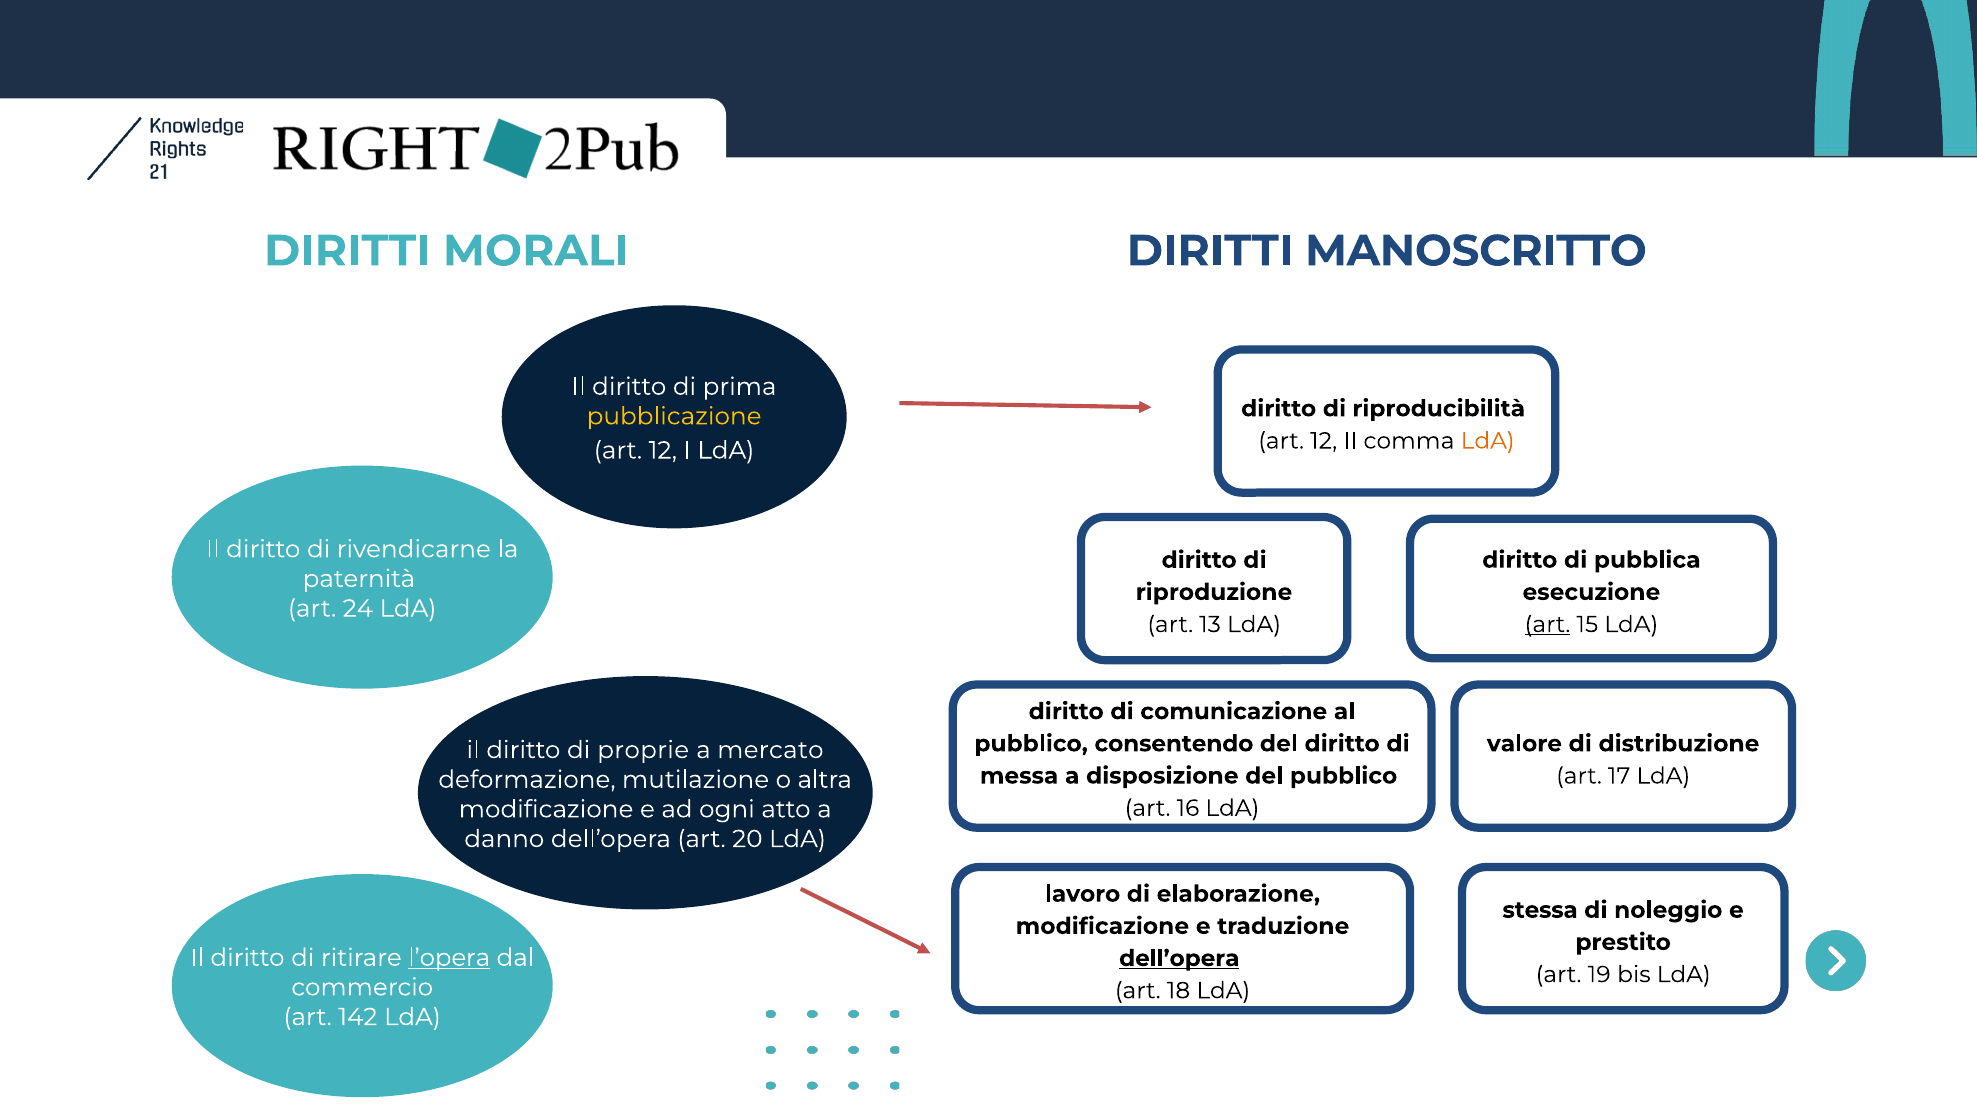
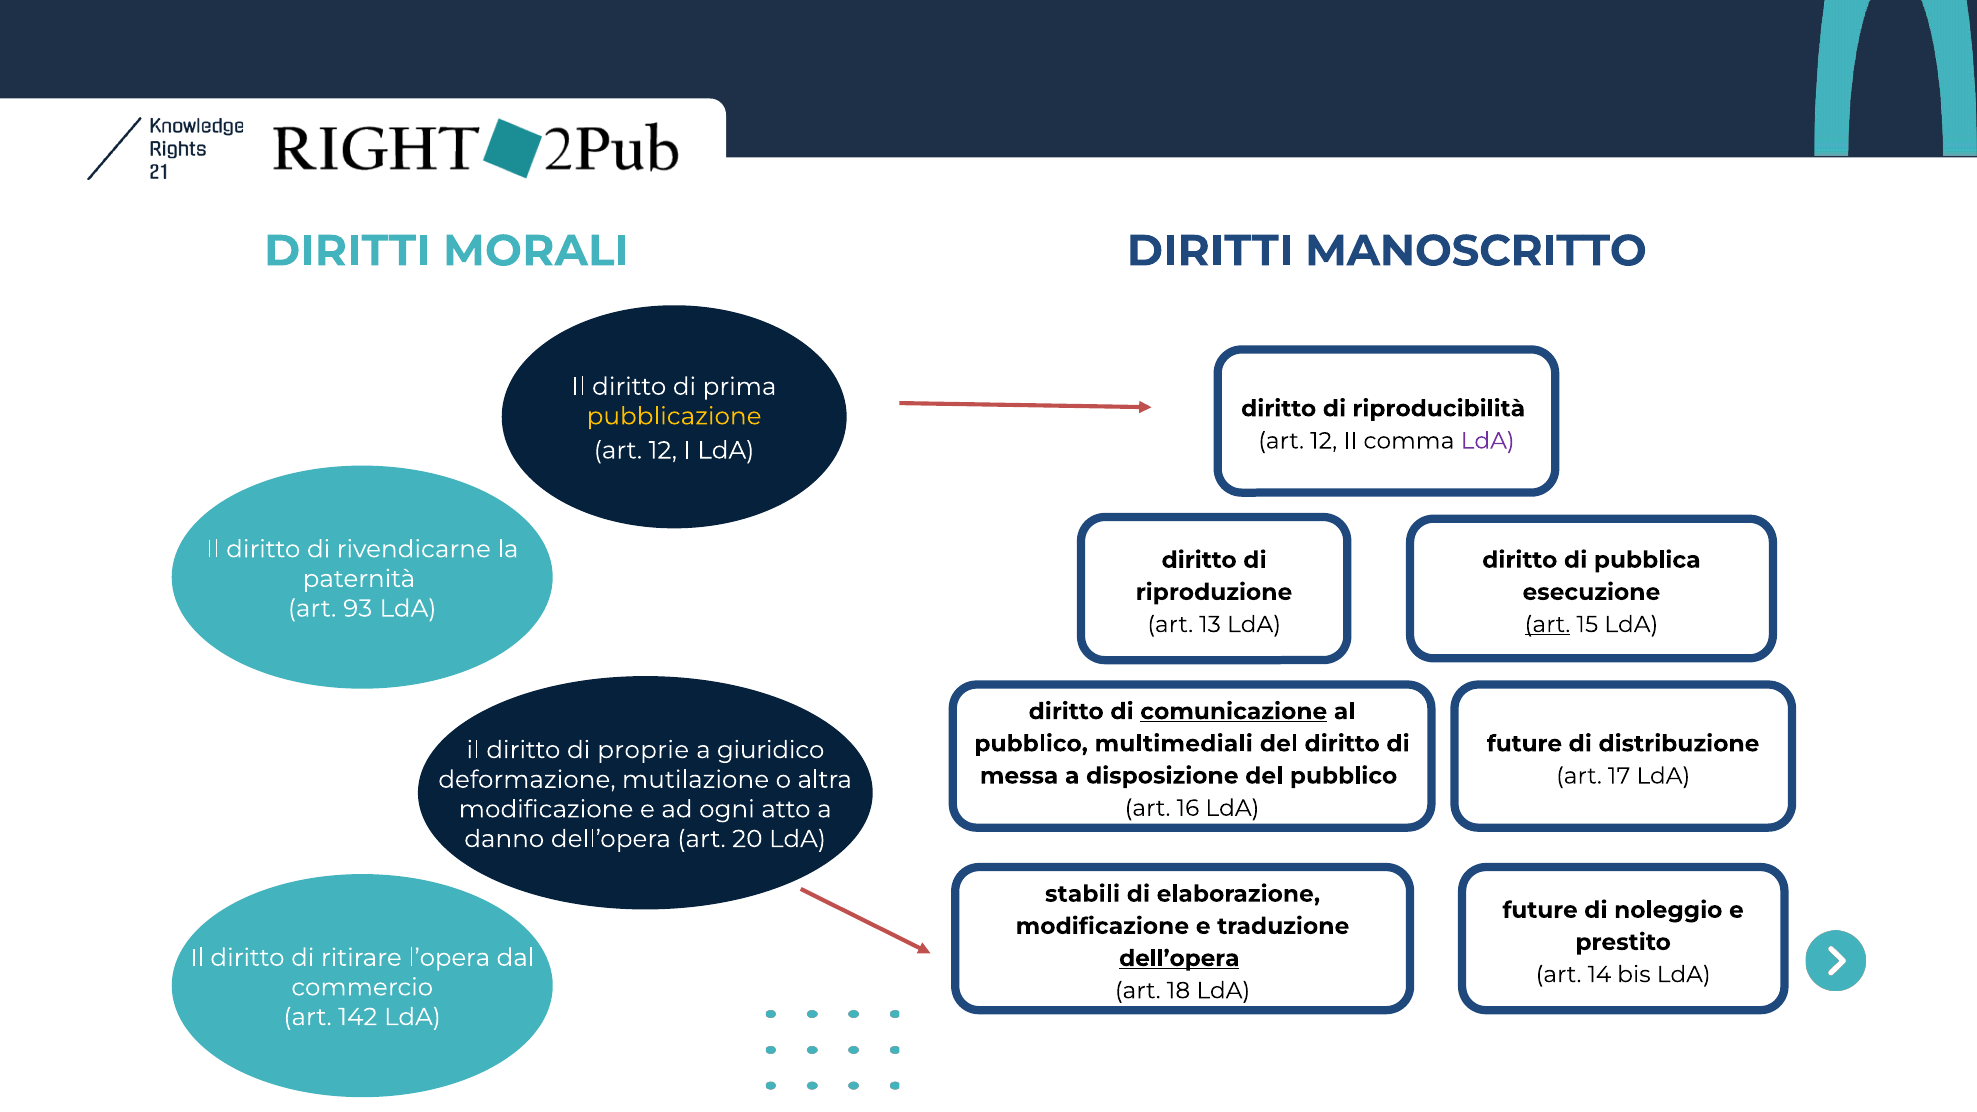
LdA colour: orange -> purple (1488, 441)
24: 24 -> 93 (358, 609)
comunicazione underline: none -> present (1234, 712)
consentendo: consentendo -> multimediali (1174, 744)
valore: valore -> future (1524, 744)
mercato: mercato -> giuridico (771, 750)
lavoro: lavoro -> stabili (1083, 894)
stessa: stessa -> future (1540, 910)
l’opera underline: present -> none (449, 958)
19: 19 -> 14 (1599, 975)
